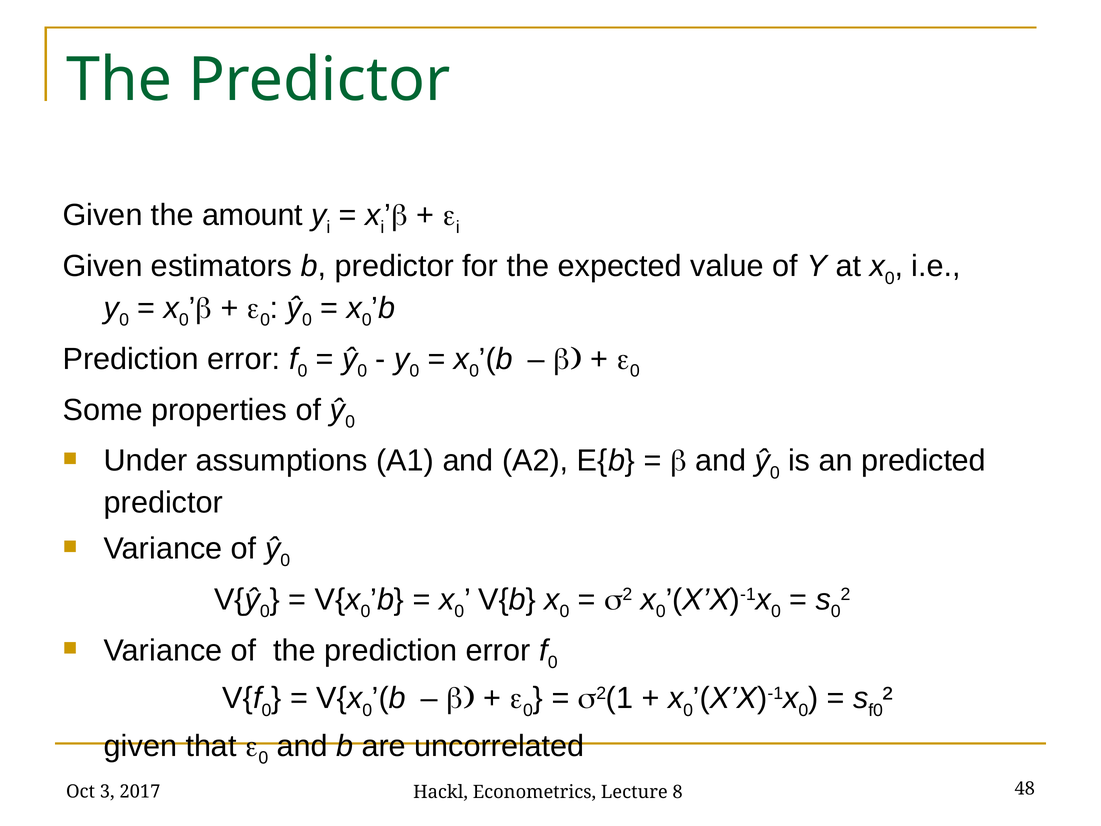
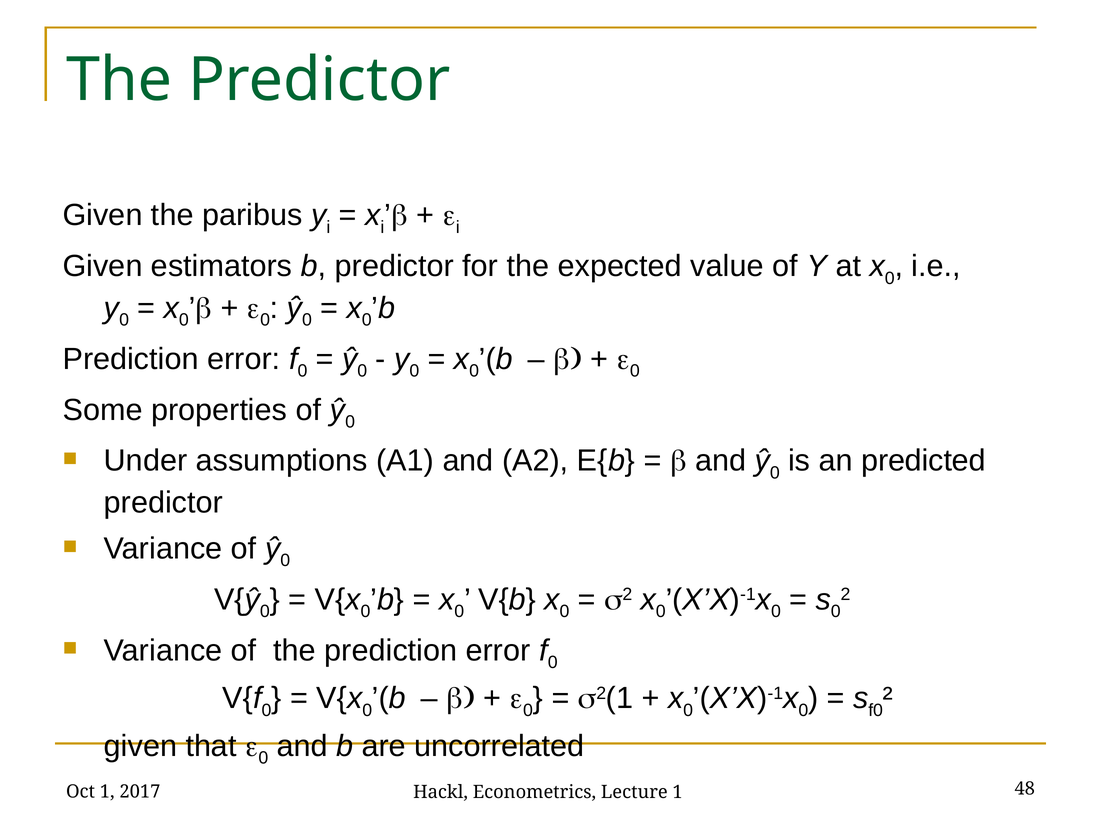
amount: amount -> paribus (252, 215)
Oct 3: 3 -> 1 (107, 792)
Lecture 8: 8 -> 1 (678, 792)
